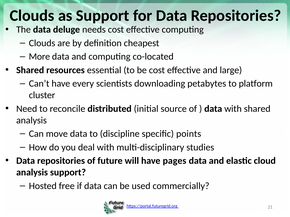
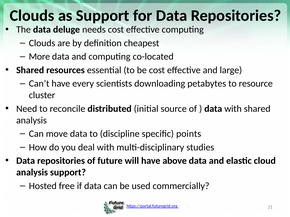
platform: platform -> resource (256, 84)
pages: pages -> above (175, 161)
